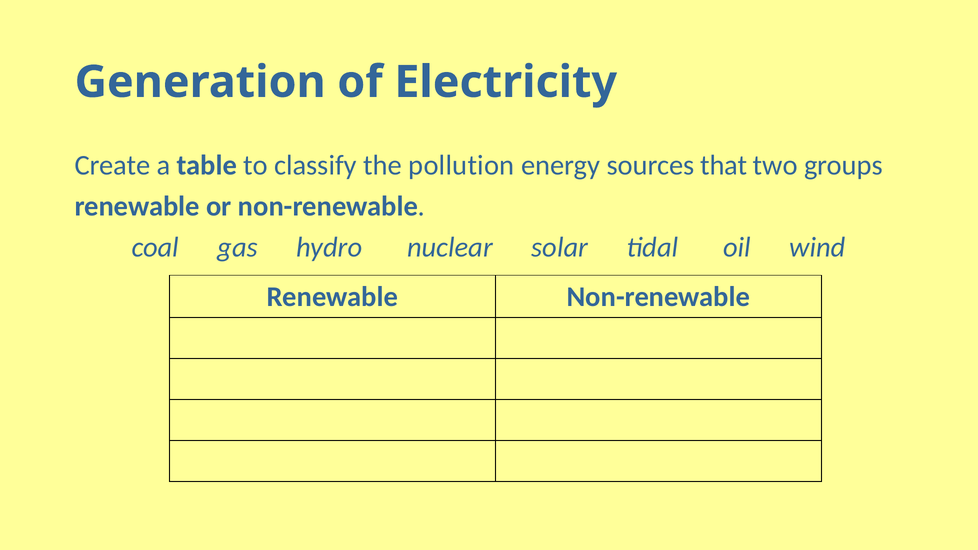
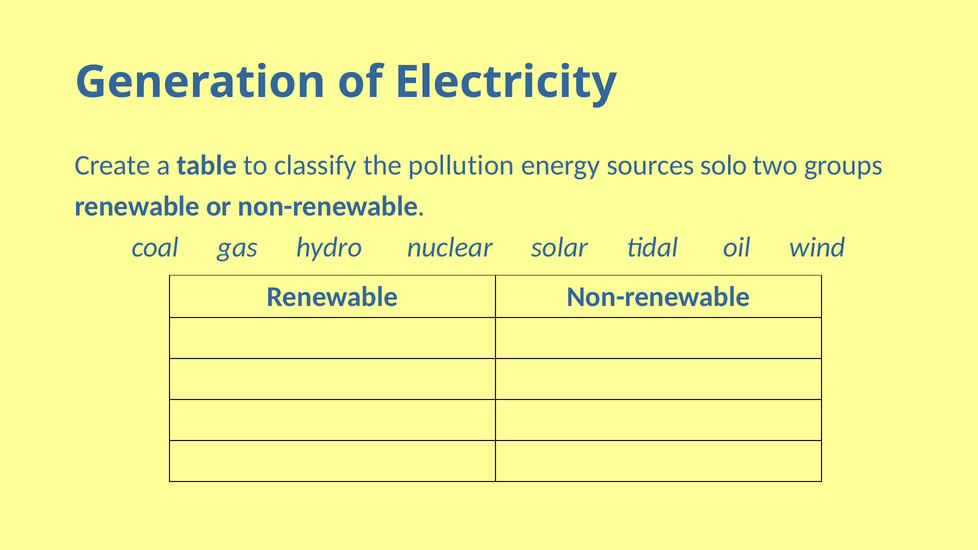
that: that -> solo (724, 165)
